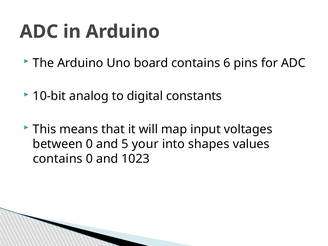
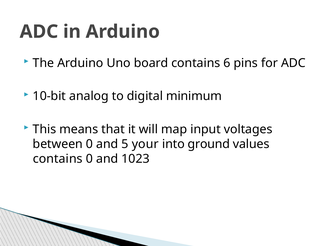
constants: constants -> minimum (194, 96)
shapes: shapes -> ground (209, 144)
